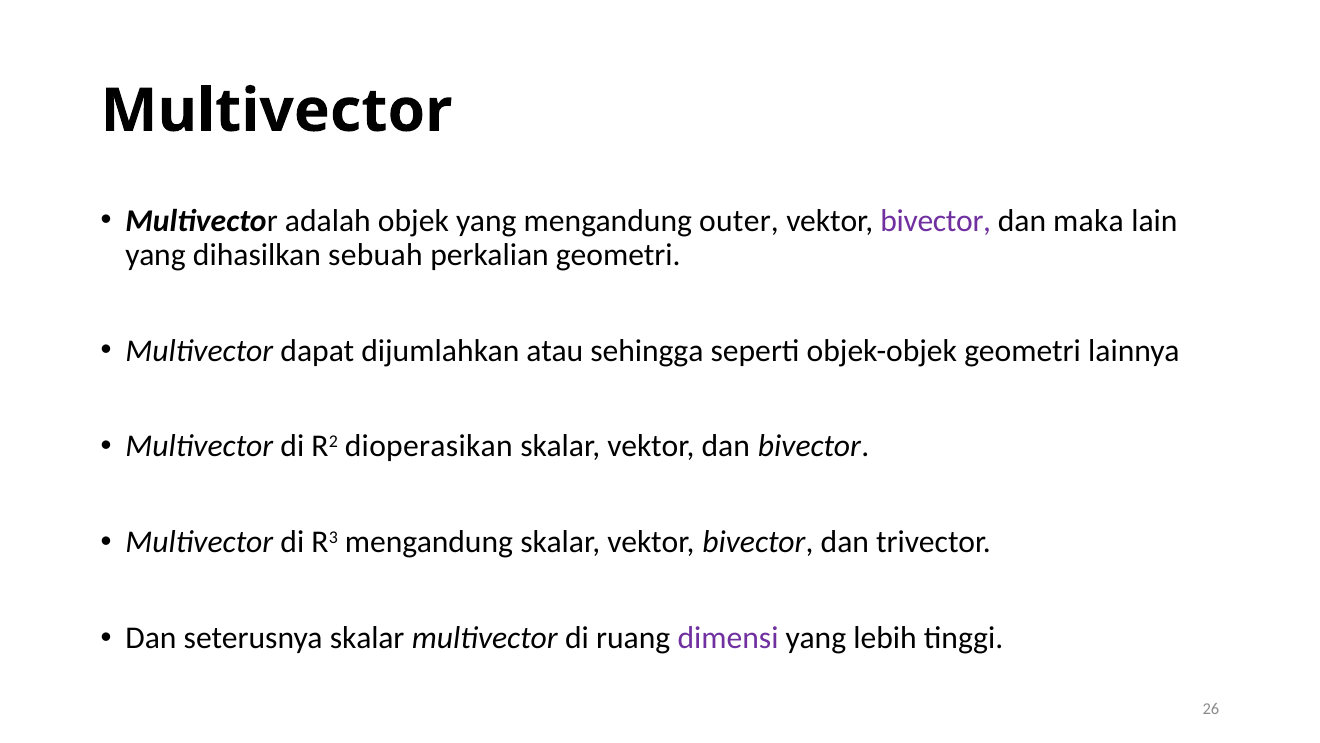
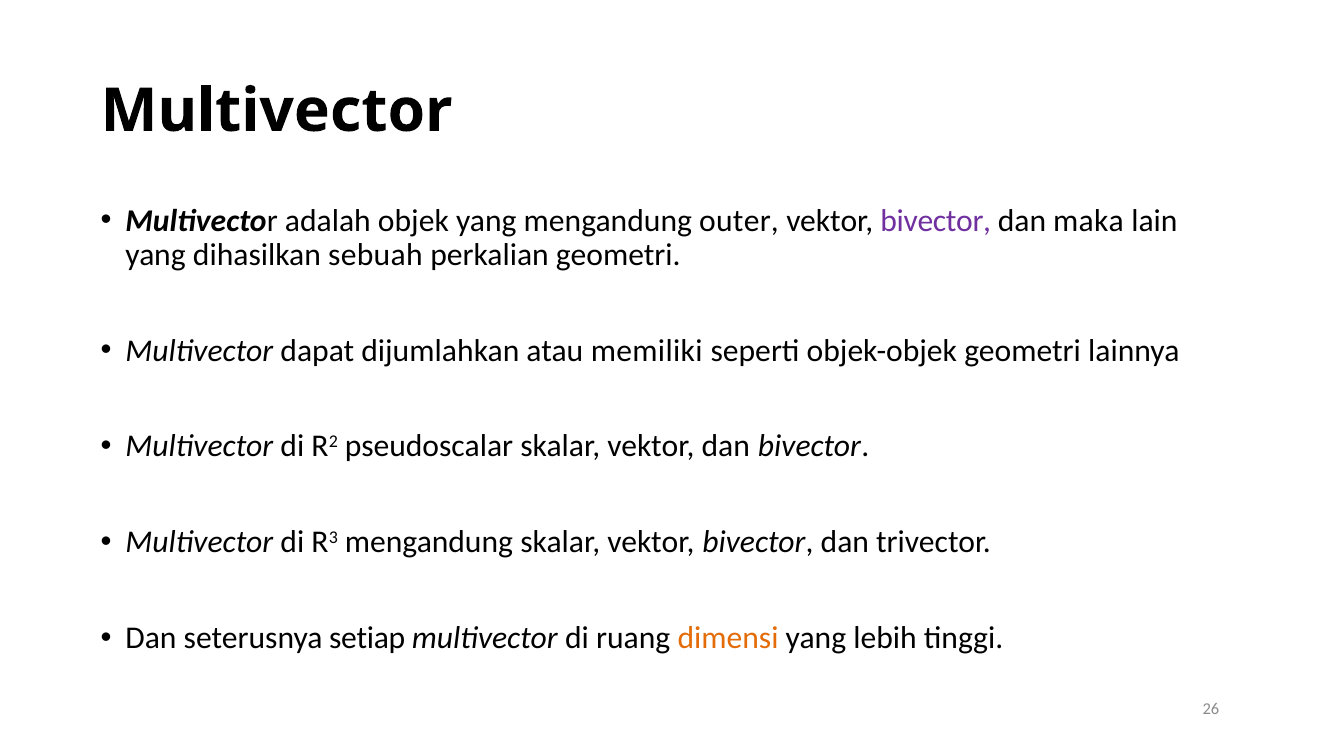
sehingga: sehingga -> memiliki (647, 350)
dioperasikan: dioperasikan -> pseudoscalar (429, 446)
seterusnya skalar: skalar -> setiap (367, 638)
dimensi colour: purple -> orange (728, 638)
